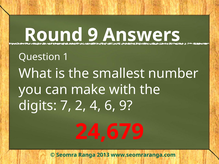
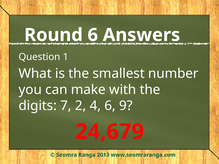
Round 9: 9 -> 6 (93, 35)
